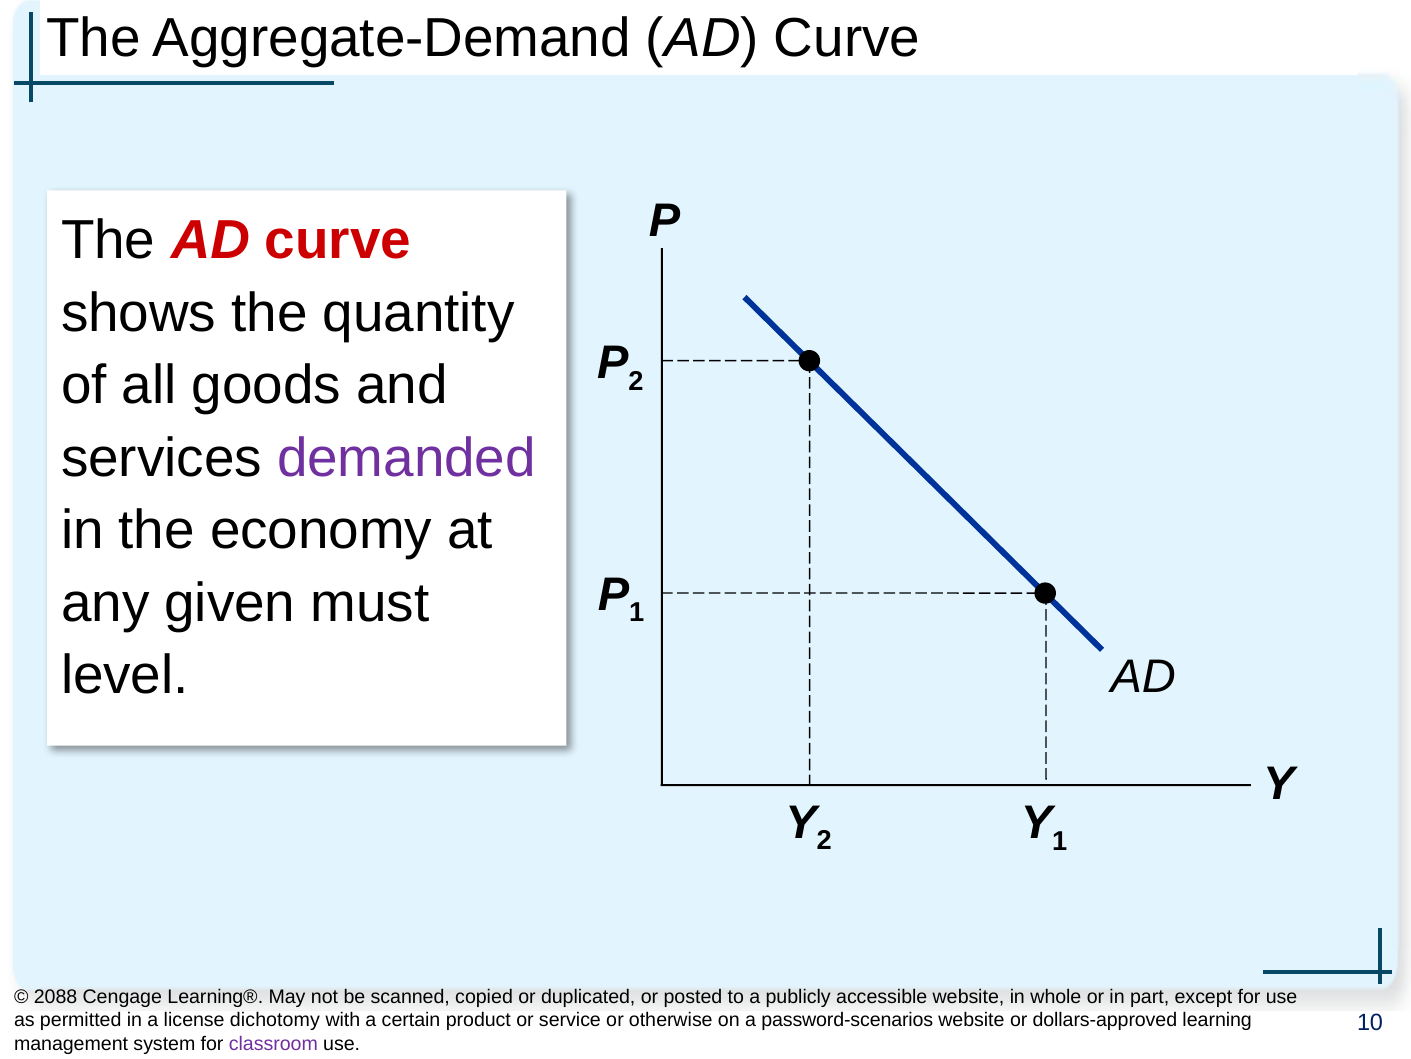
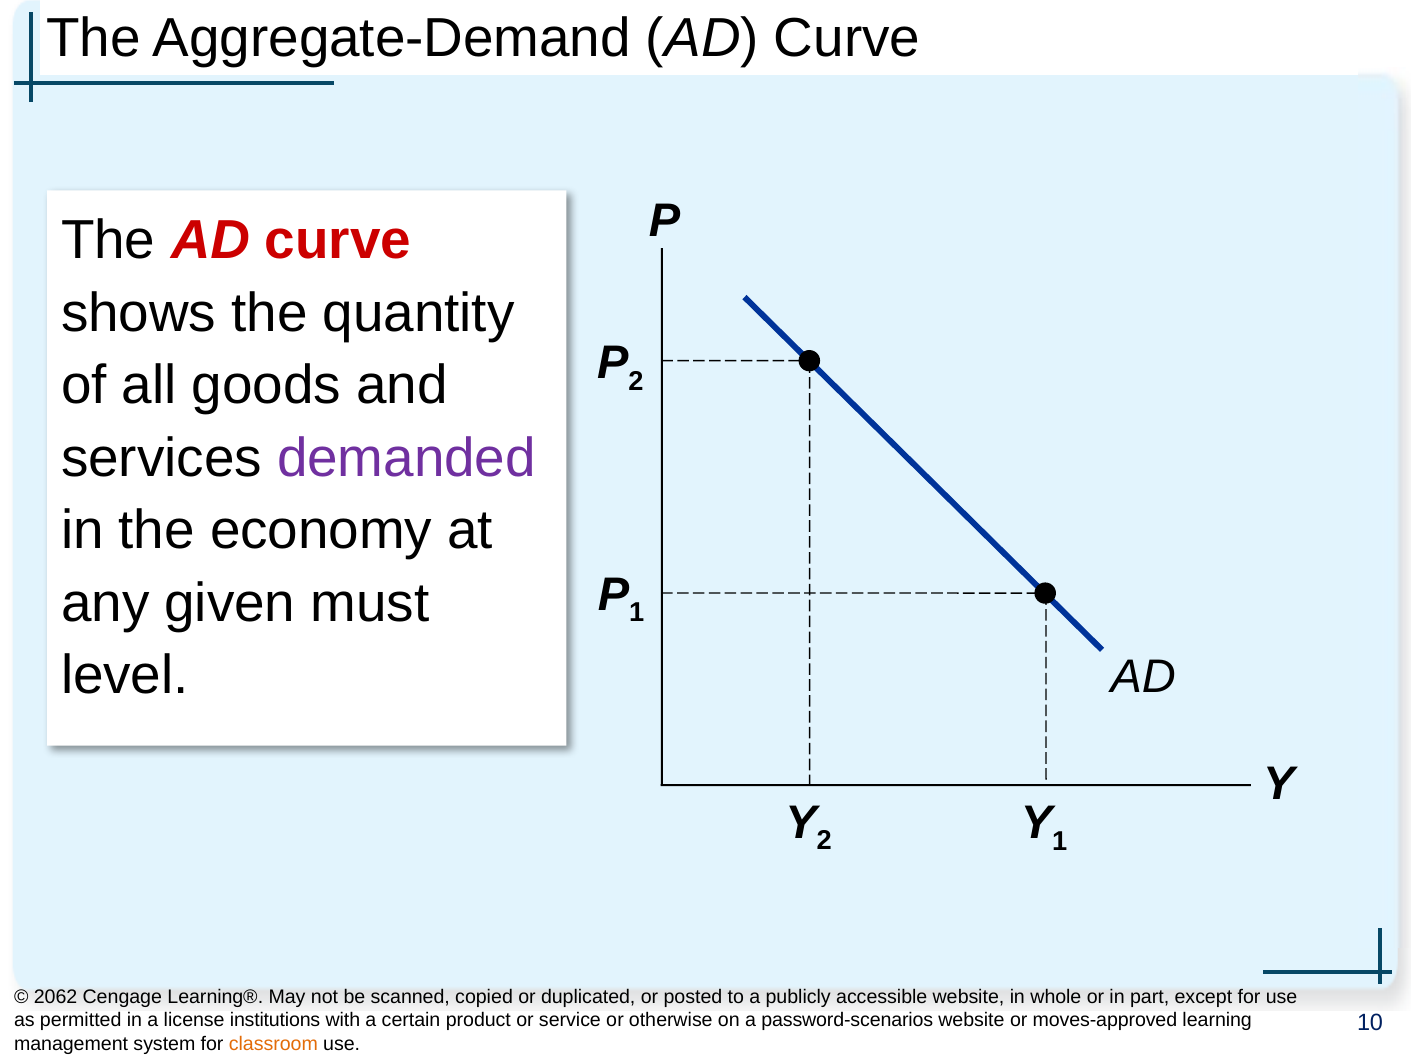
2088: 2088 -> 2062 (56, 996)
dichotomy: dichotomy -> institutions (275, 1020)
dollars-approved: dollars-approved -> moves-approved (1105, 1020)
classroom colour: purple -> orange (273, 1043)
